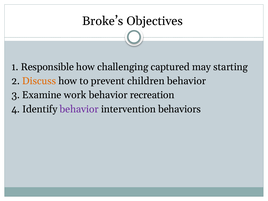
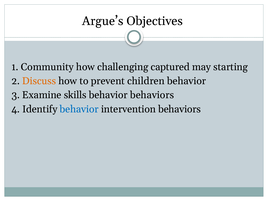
Broke’s: Broke’s -> Argue’s (103, 21)
Responsible: Responsible -> Community (47, 67)
work: work -> skills (75, 95)
behavior recreation: recreation -> behaviors (152, 95)
behavior colour: purple -> blue (79, 109)
